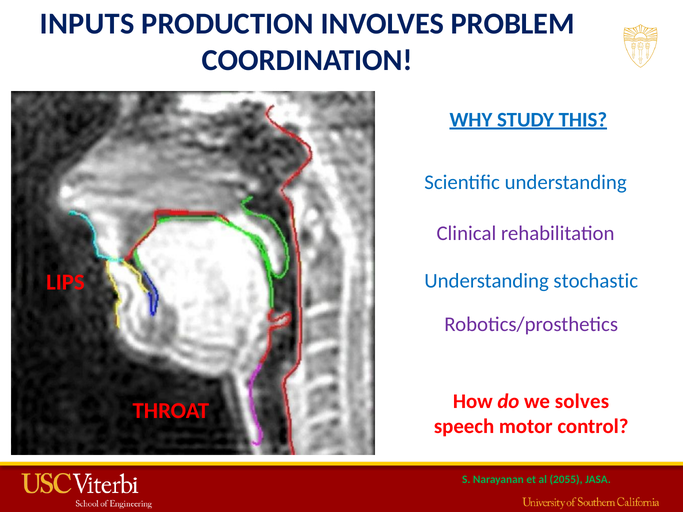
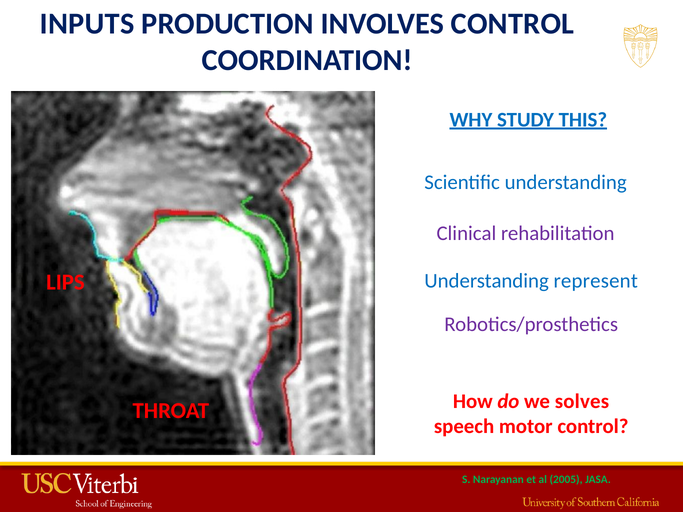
INVOLVES PROBLEM: PROBLEM -> CONTROL (513, 24)
stochastic: stochastic -> represent (596, 281)
2055: 2055 -> 2005 (566, 480)
